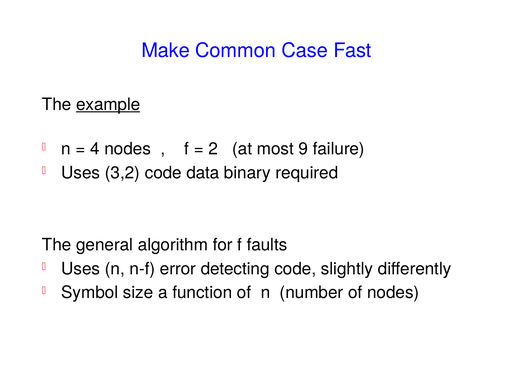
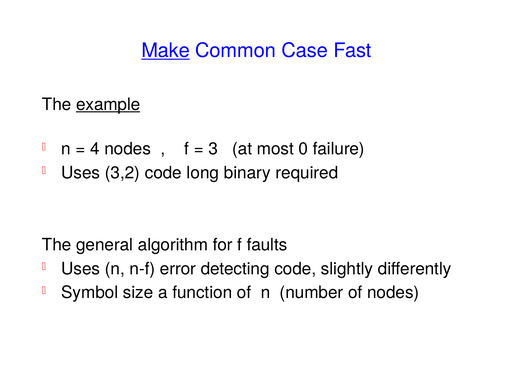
Make underline: none -> present (166, 51)
2: 2 -> 3 (213, 149)
9: 9 -> 0 (303, 149)
data: data -> long (203, 173)
